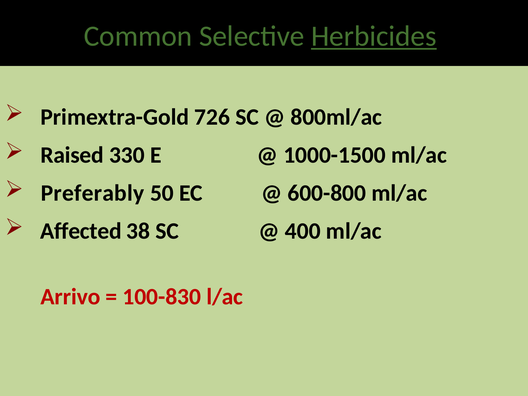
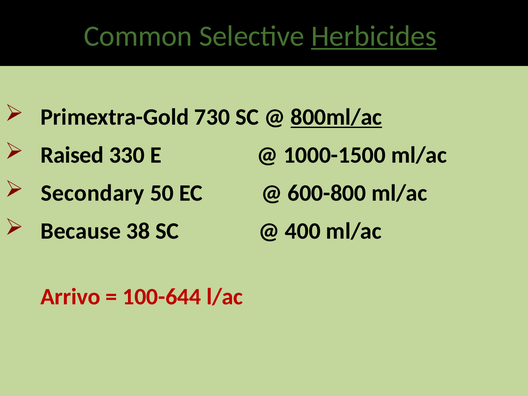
726: 726 -> 730 (212, 117)
800ml/ac underline: none -> present (336, 117)
Preferably: Preferably -> Secondary (93, 193)
Affected: Affected -> Because (81, 231)
100-830: 100-830 -> 100-644 (162, 297)
